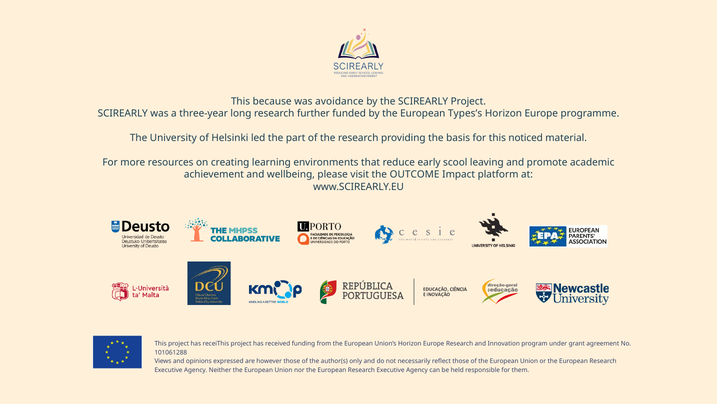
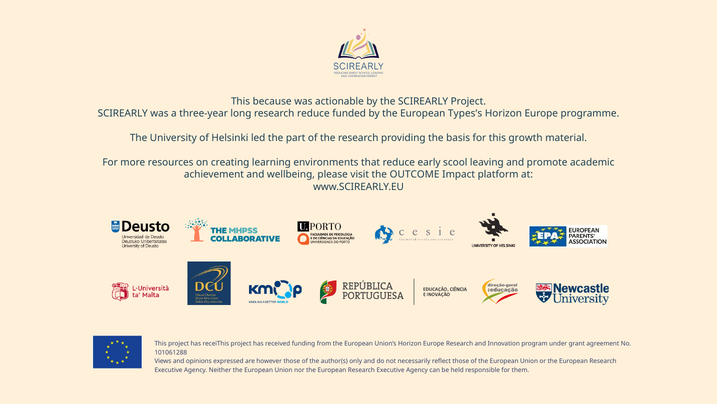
avoidance: avoidance -> actionable (339, 101)
research further: further -> reduce (313, 113)
noticed: noticed -> growth (526, 138)
